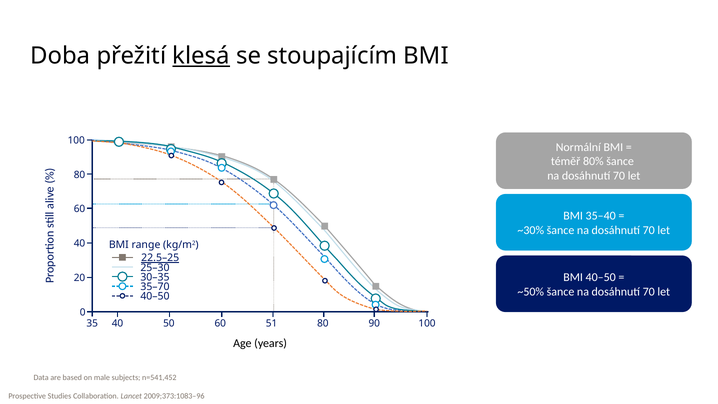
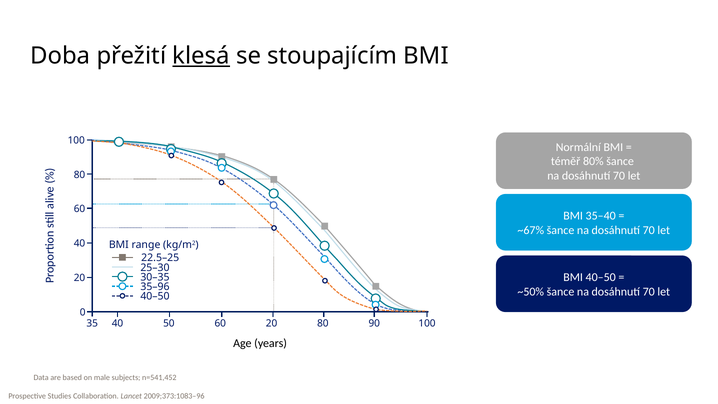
~30%: ~30% -> ~67% (531, 230)
22.5–25 underline: present -> none (160, 258)
35–70: 35–70 -> 35–96 (155, 287)
60 51: 51 -> 20 (272, 324)
